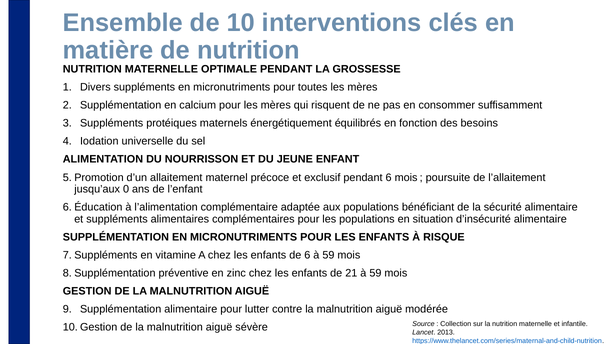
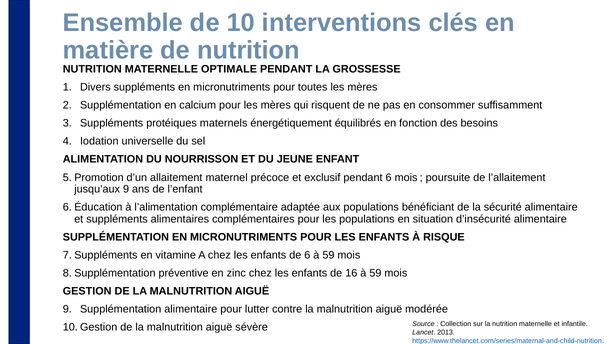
jusqu’aux 0: 0 -> 9 (126, 189)
21: 21 -> 16 (351, 273)
